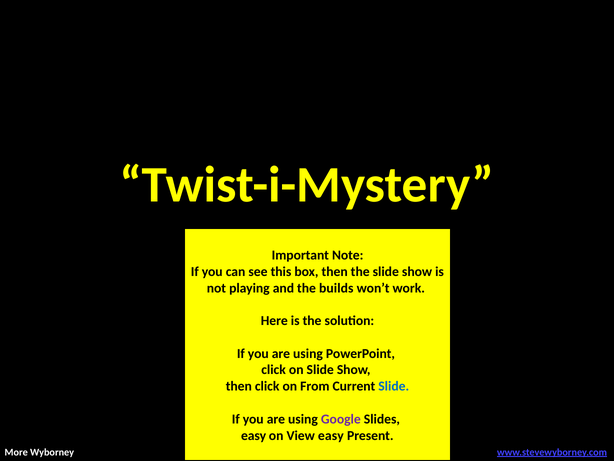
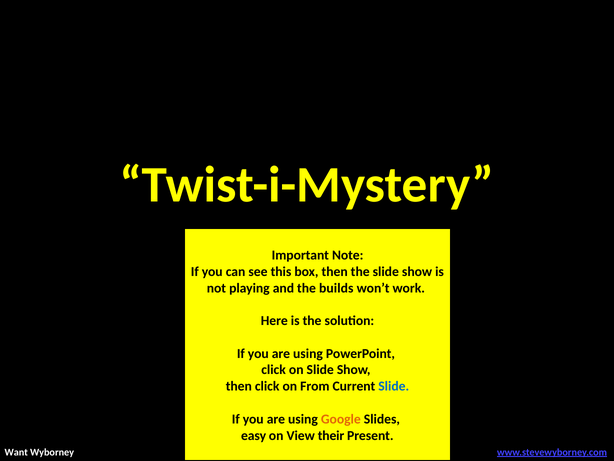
Google colour: purple -> orange (341, 419)
View easy: easy -> their (331, 435)
More: More -> Want (16, 452)
